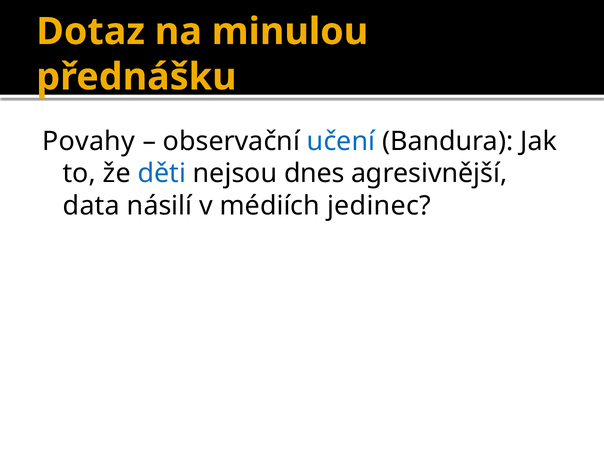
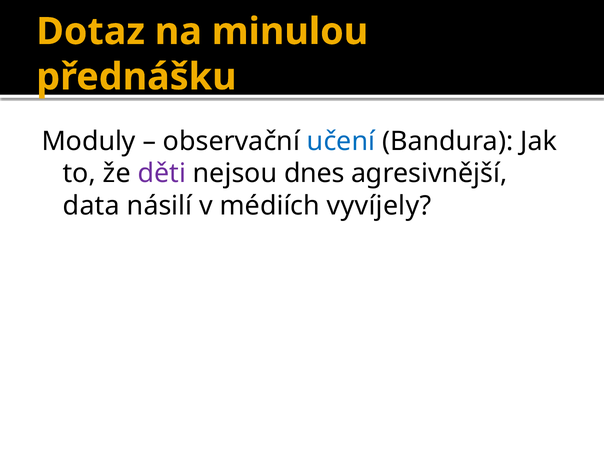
Povahy: Povahy -> Moduly (89, 141)
děti colour: blue -> purple (162, 174)
jedinec: jedinec -> vyvíjely (379, 206)
